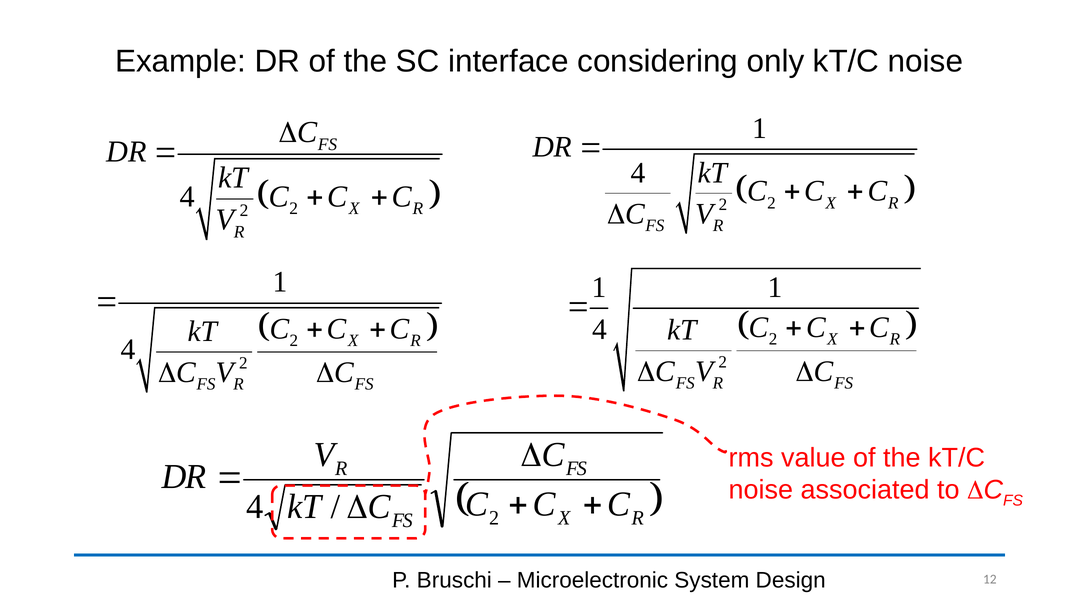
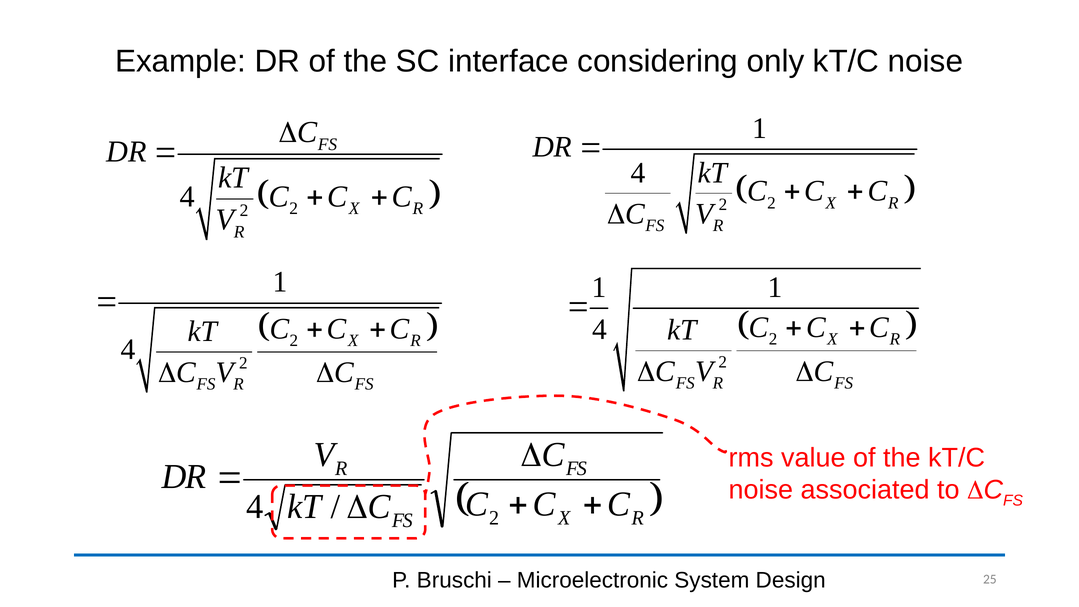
12: 12 -> 25 (990, 579)
